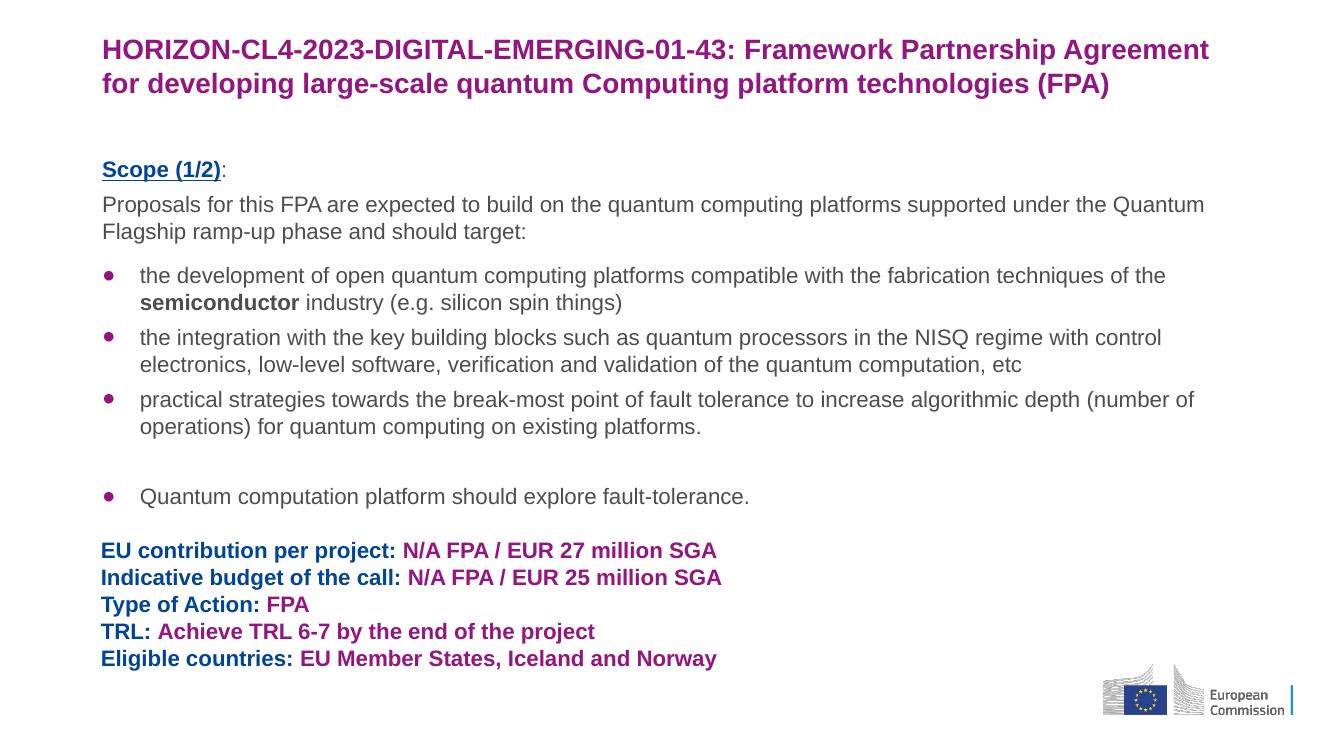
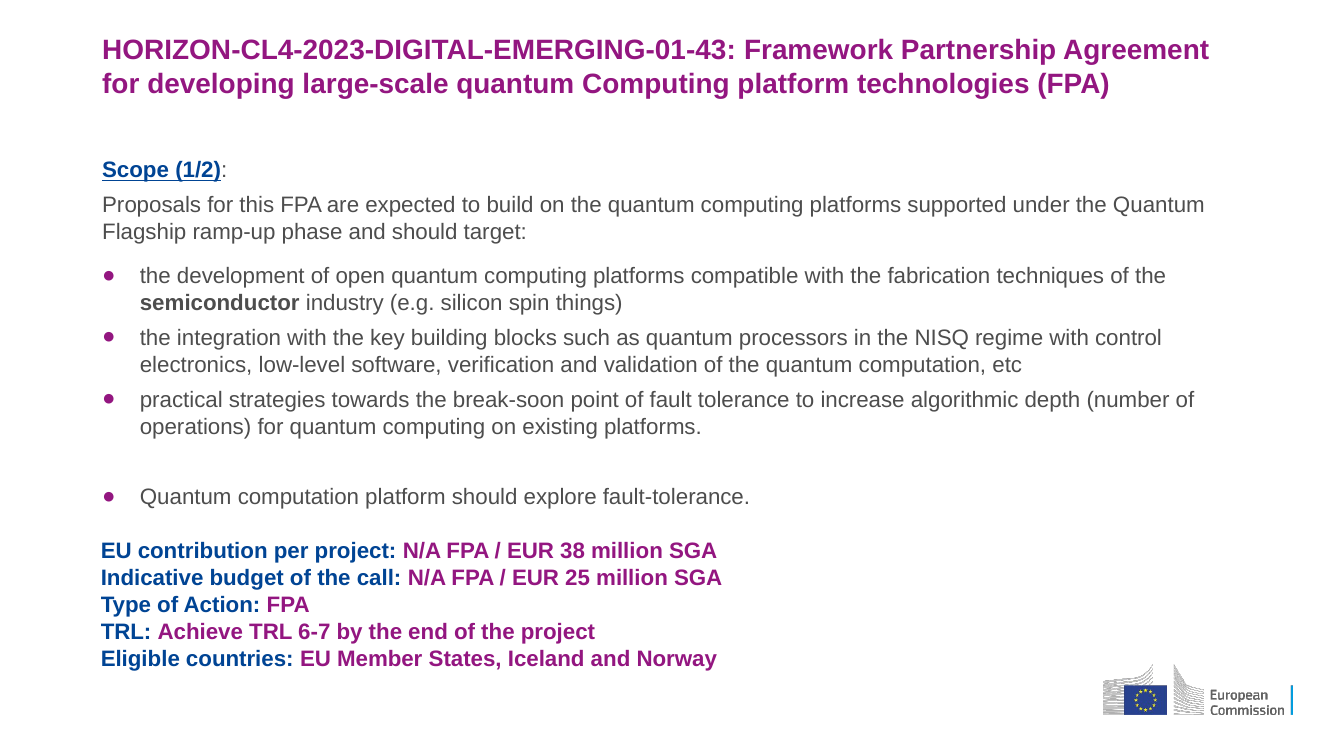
break-most: break-most -> break-soon (509, 400)
27: 27 -> 38 (573, 552)
